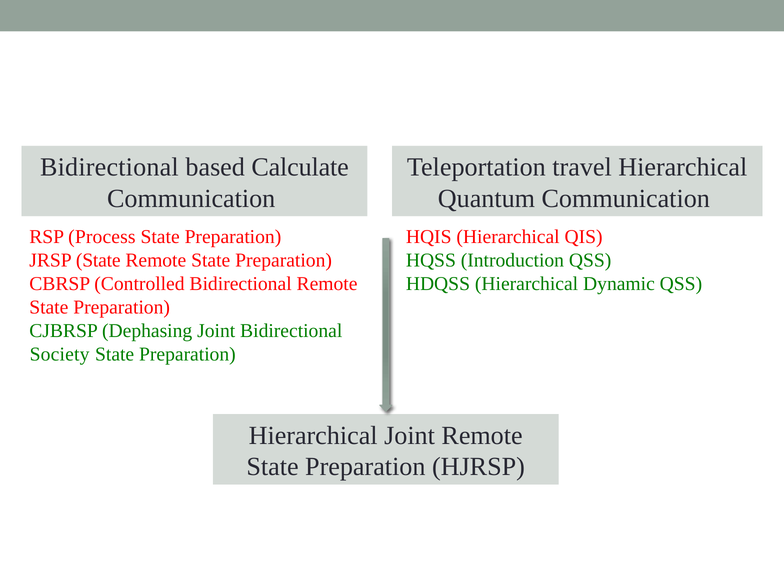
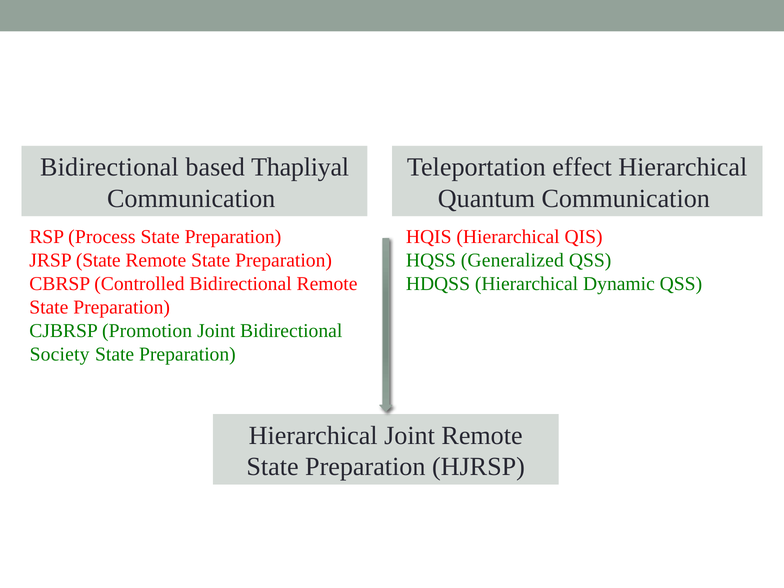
Calculate: Calculate -> Thapliyal (300, 167)
travel: travel -> effect (582, 167)
Introduction: Introduction -> Generalized (512, 260)
Dephasing: Dephasing -> Promotion (147, 331)
